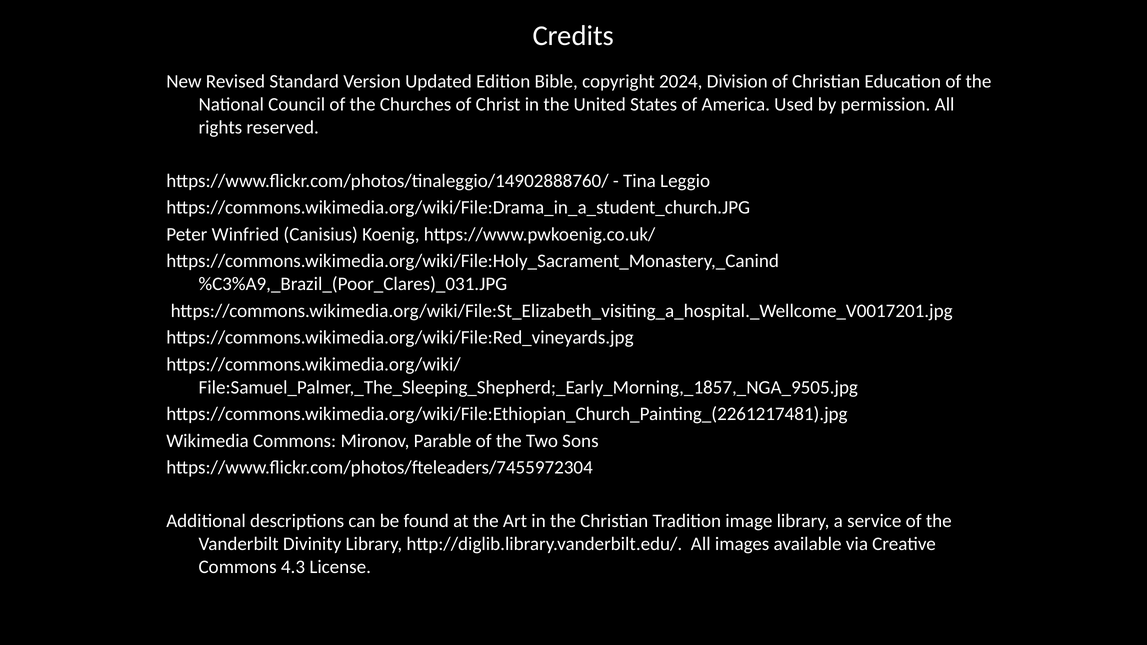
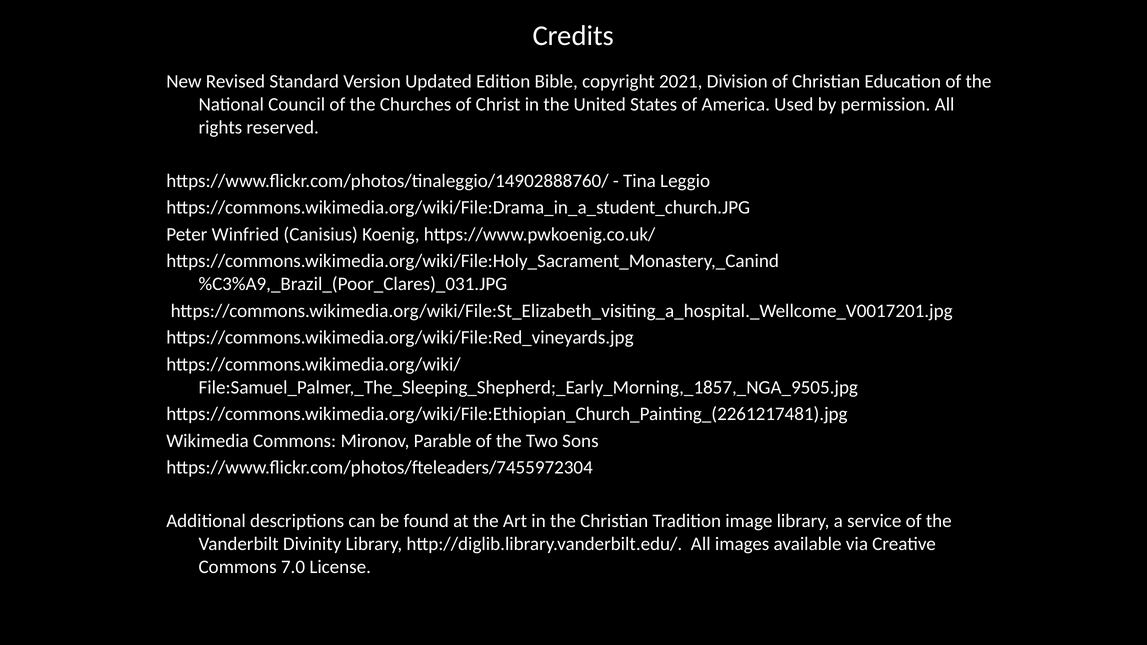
2024: 2024 -> 2021 (681, 82)
4.3: 4.3 -> 7.0 (293, 567)
